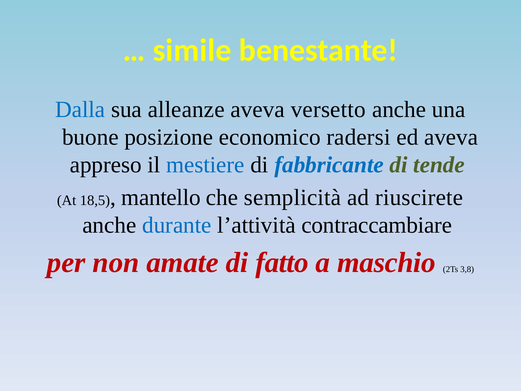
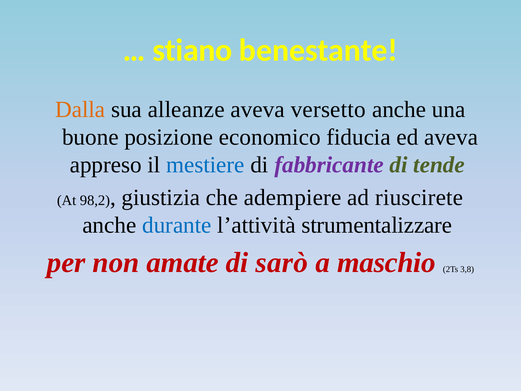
simile: simile -> stiano (192, 50)
Dalla colour: blue -> orange (80, 109)
radersi: radersi -> fiducia (359, 137)
fabbricante colour: blue -> purple (329, 165)
18,5: 18,5 -> 98,2 (95, 200)
mantello: mantello -> giustizia (161, 197)
semplicità: semplicità -> adempiere (293, 197)
contraccambiare: contraccambiare -> strumentalizzare (377, 225)
fatto: fatto -> sarò (282, 263)
